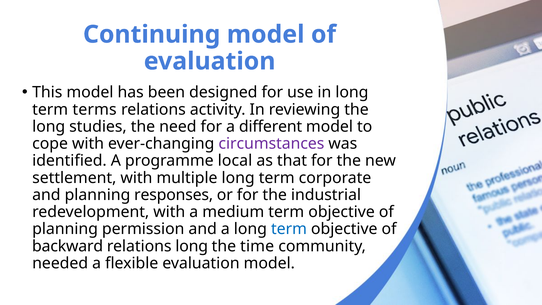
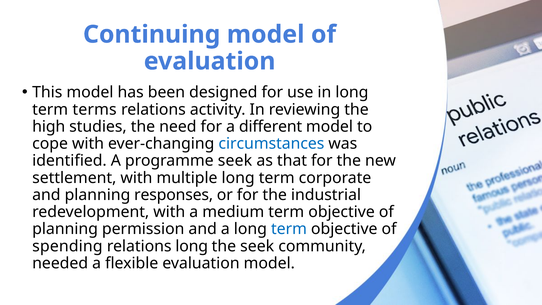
long: long -> high (49, 127)
circumstances colour: purple -> blue (271, 144)
programme local: local -> seek (235, 161)
backward: backward -> spending (67, 246)
the time: time -> seek (257, 246)
